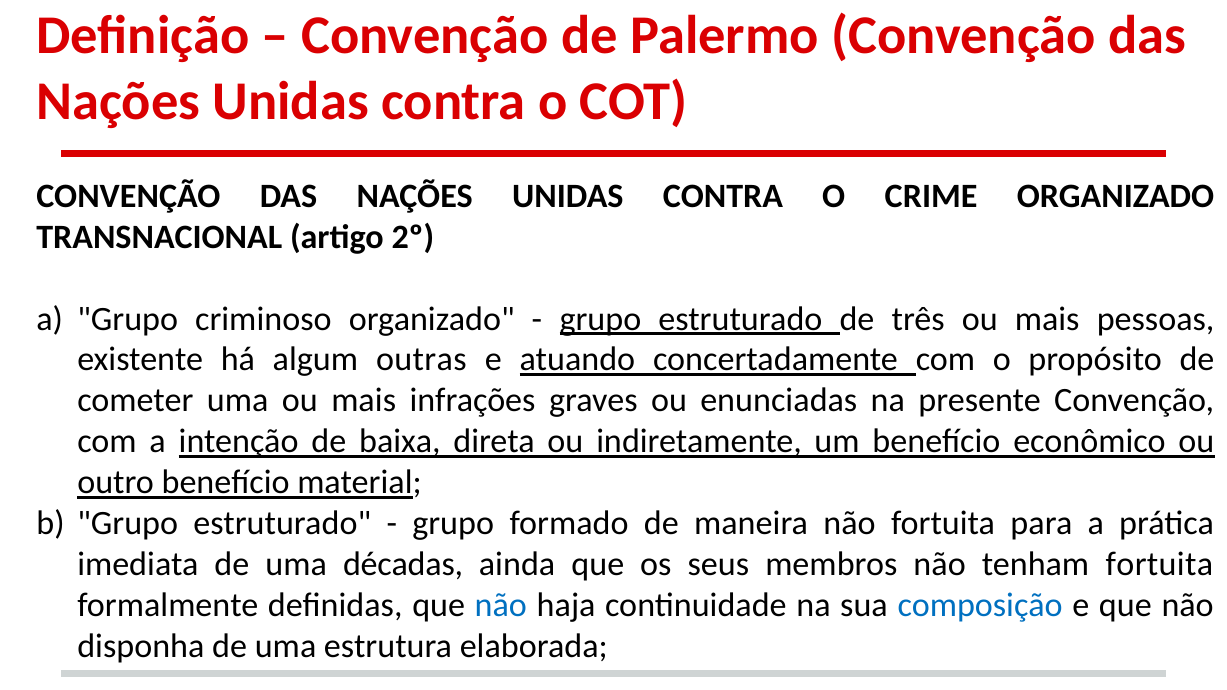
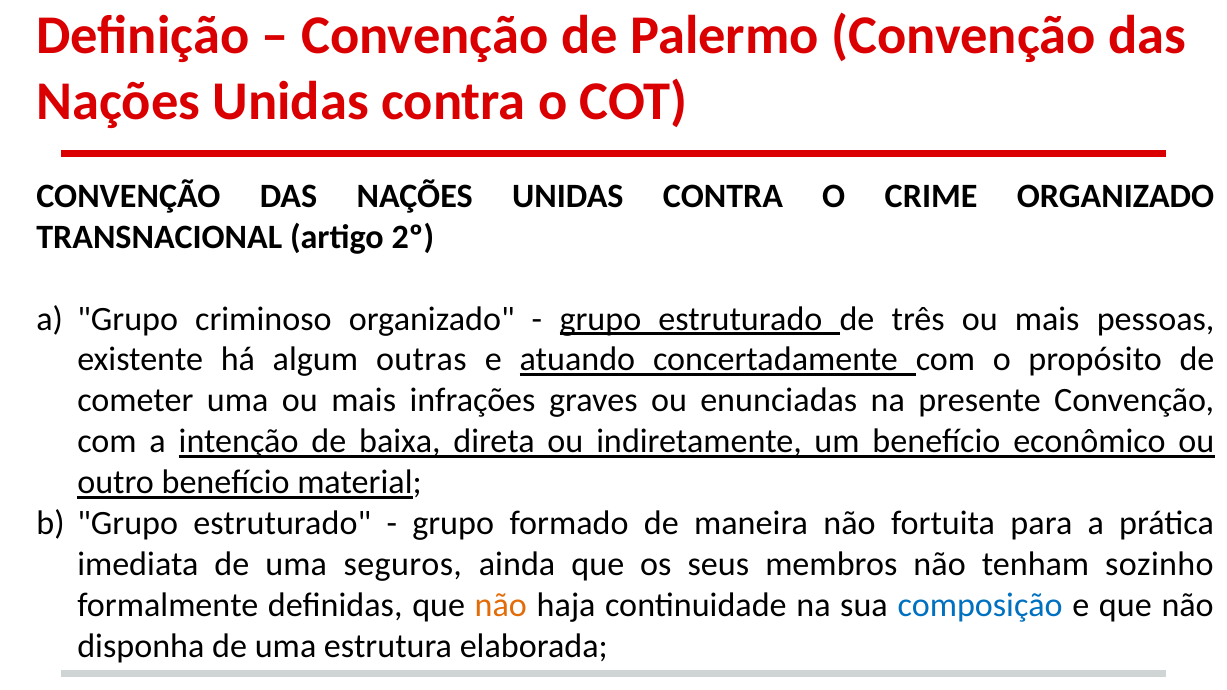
décadas: décadas -> seguros (403, 564)
tenham fortuita: fortuita -> sozinho (1159, 564)
não colour: blue -> orange (501, 605)
